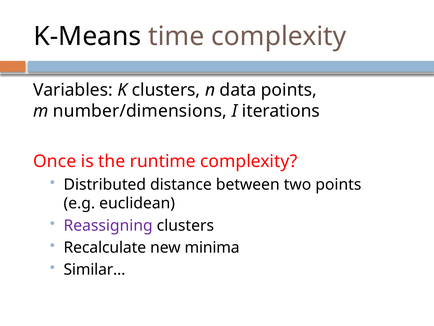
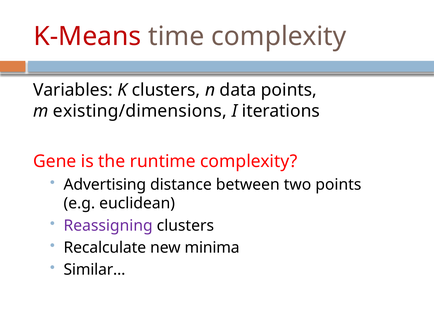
K-Means colour: black -> red (87, 36)
number/dimensions: number/dimensions -> existing/dimensions (140, 111)
Once: Once -> Gene (55, 161)
Distributed: Distributed -> Advertising (105, 184)
